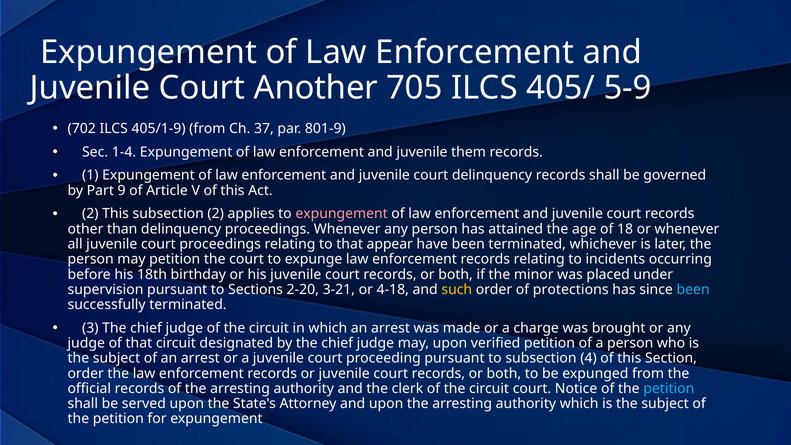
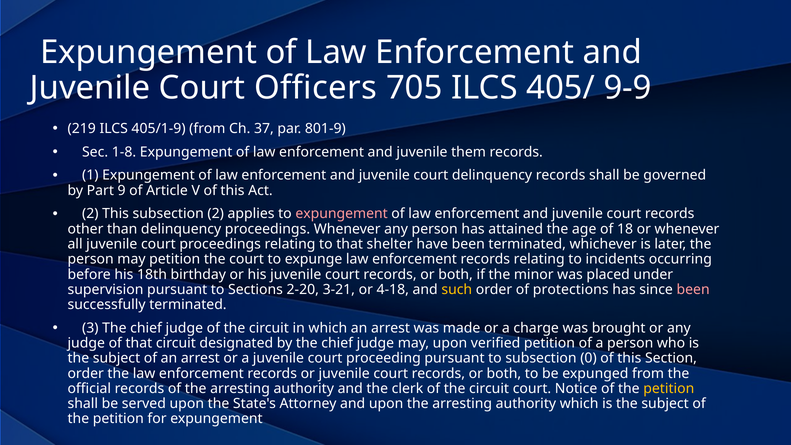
Another: Another -> Officers (316, 88)
5-9: 5-9 -> 9-9 (628, 88)
702: 702 -> 219 (82, 129)
1-4: 1-4 -> 1-8 (124, 152)
appear: appear -> shelter (390, 244)
been colour: light blue -> pink (693, 289)
4: 4 -> 0 (589, 358)
petition colour: light blue -> yellow (669, 389)
